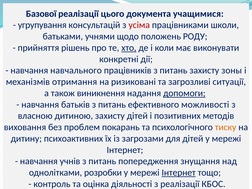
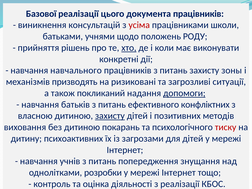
документа учащимися: учащимися -> працівників (198, 14)
угрупування: угрупування -> виникнення (42, 25)
отримання: отримання -> призводять (75, 82)
виникнення: виникнення -> покликаний (101, 93)
можливості: можливості -> конфліктних (205, 105)
захисту underline: none -> present (110, 116)
без проблем: проблем -> дитиною (82, 127)
тиску colour: orange -> red (226, 127)
Інтернет underline: present -> none (179, 173)
